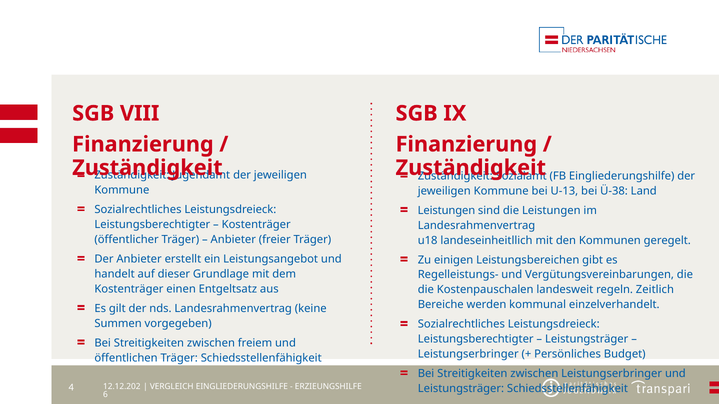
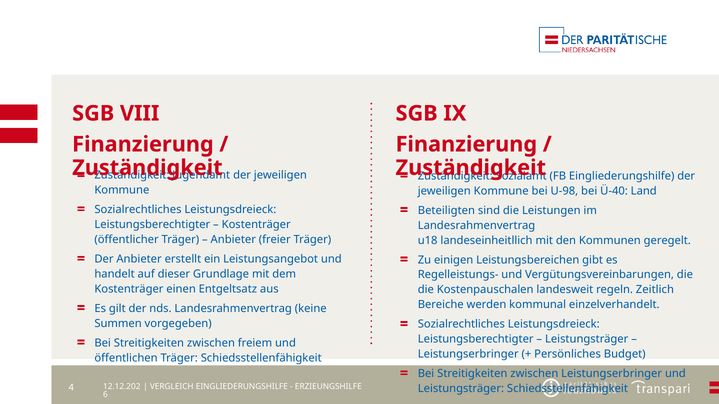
U-13: U-13 -> U-98 (564, 191)
Ü-38: Ü-38 -> Ü-40 (614, 191)
Leistungen: Leistungen -> Beteiligten (446, 211)
